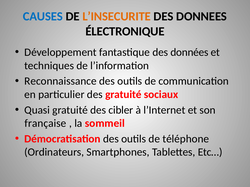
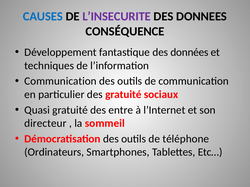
L’INSECURITE colour: orange -> purple (117, 17)
ÉLECTRONIQUE: ÉLECTRONIQUE -> CONSÉQUENCE (125, 32)
Reconnaissance: Reconnaissance -> Communication (60, 81)
cibler: cibler -> entre (121, 110)
française: française -> directeur (45, 124)
